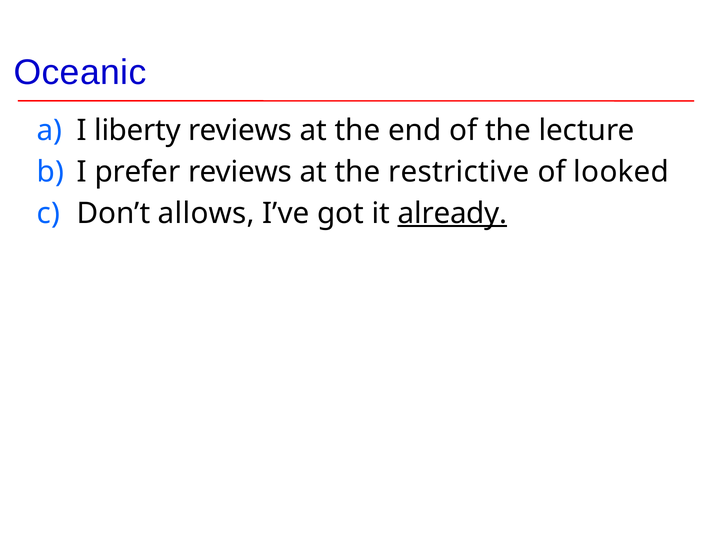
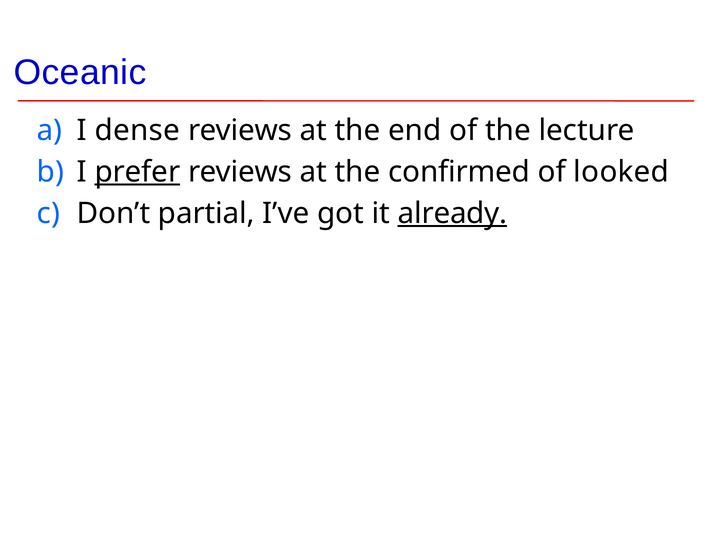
liberty: liberty -> dense (137, 130)
prefer underline: none -> present (137, 172)
restrictive: restrictive -> confirmed (459, 172)
allows: allows -> partial (206, 213)
